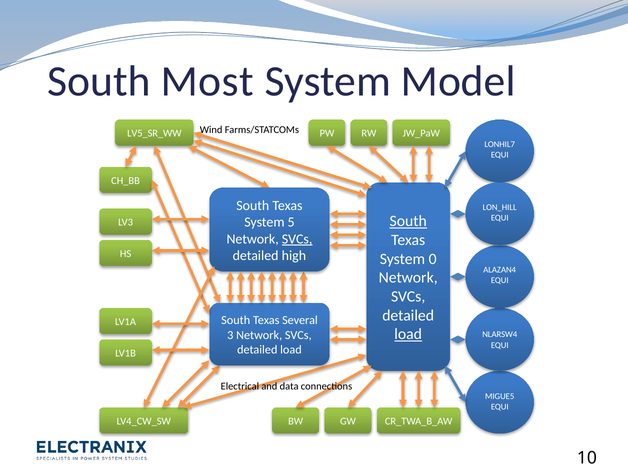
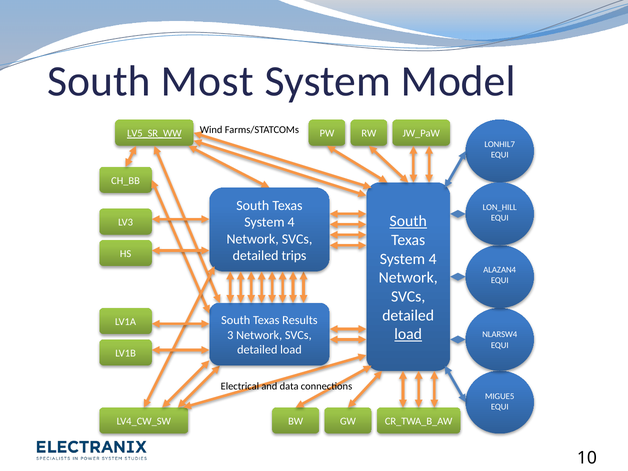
LV5_SR_WW underline: none -> present (154, 133)
5: 5 -> 4 (291, 222)
SVCs underline: present -> none (297, 239)
high: high -> trips (294, 256)
0: 0 -> 4 (433, 259)
Several: Several -> Results (300, 320)
